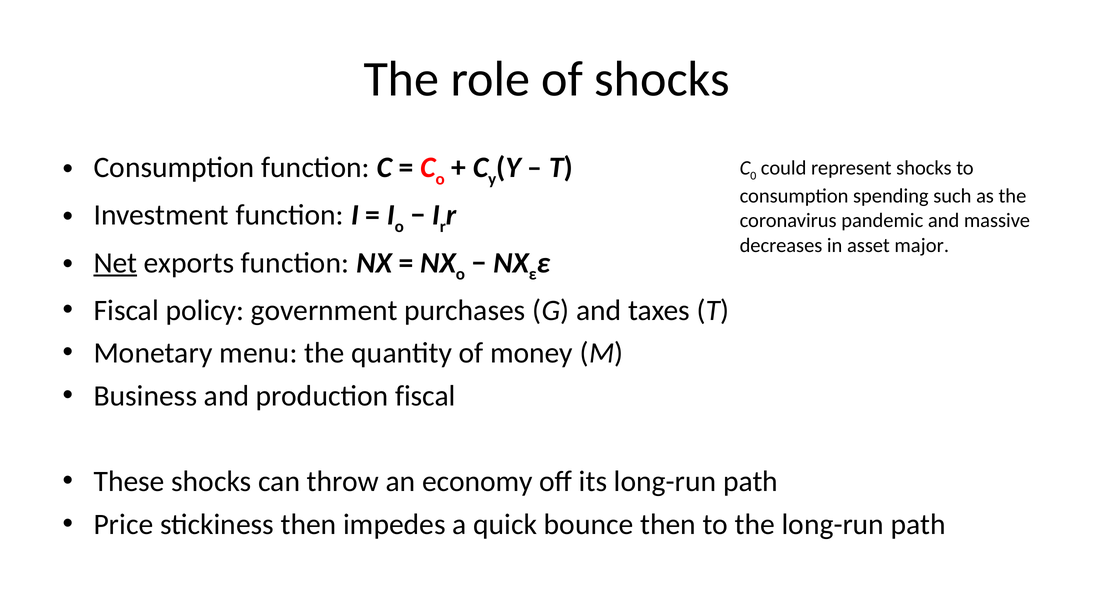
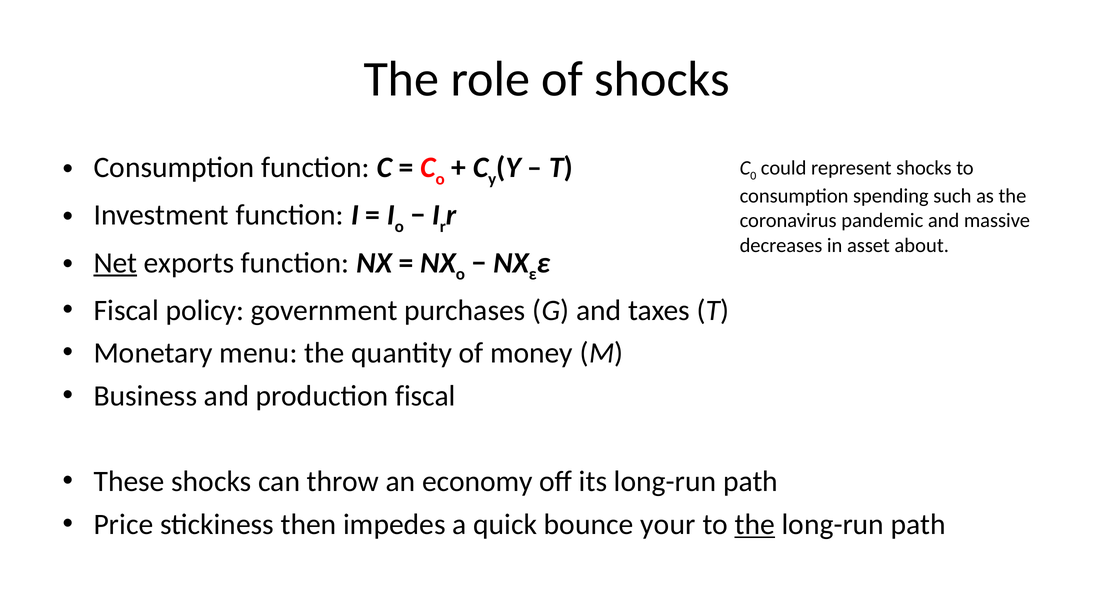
major: major -> about (922, 245)
bounce then: then -> your (668, 525)
the underline: none -> present (755, 525)
